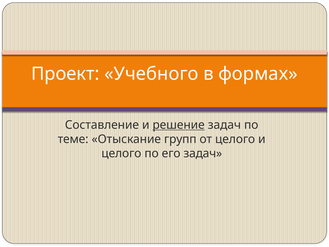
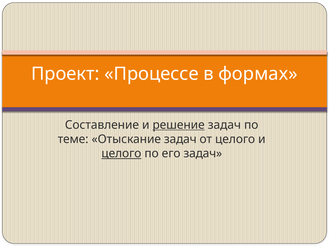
Учебного: Учебного -> Процессе (151, 74)
Отыскание групп: групп -> задач (180, 139)
целого underline: none -> present (121, 153)
